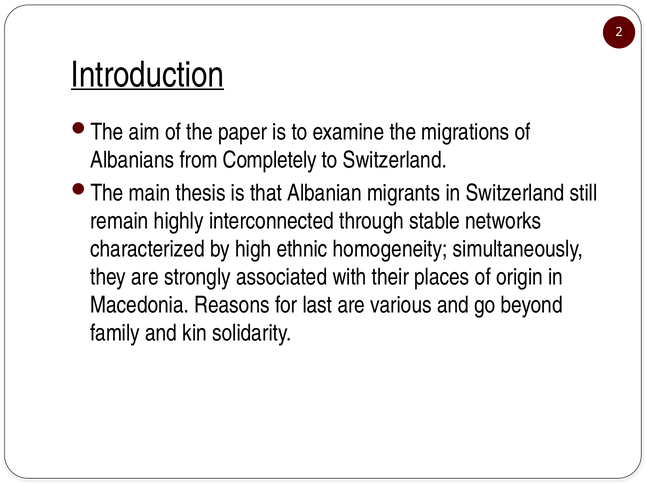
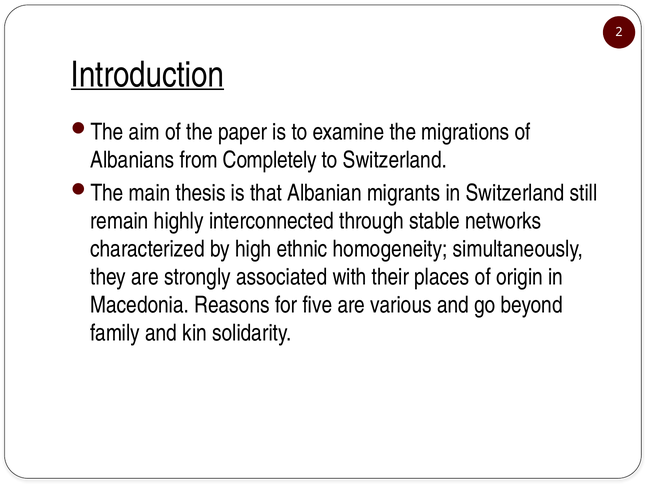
last: last -> five (317, 305)
